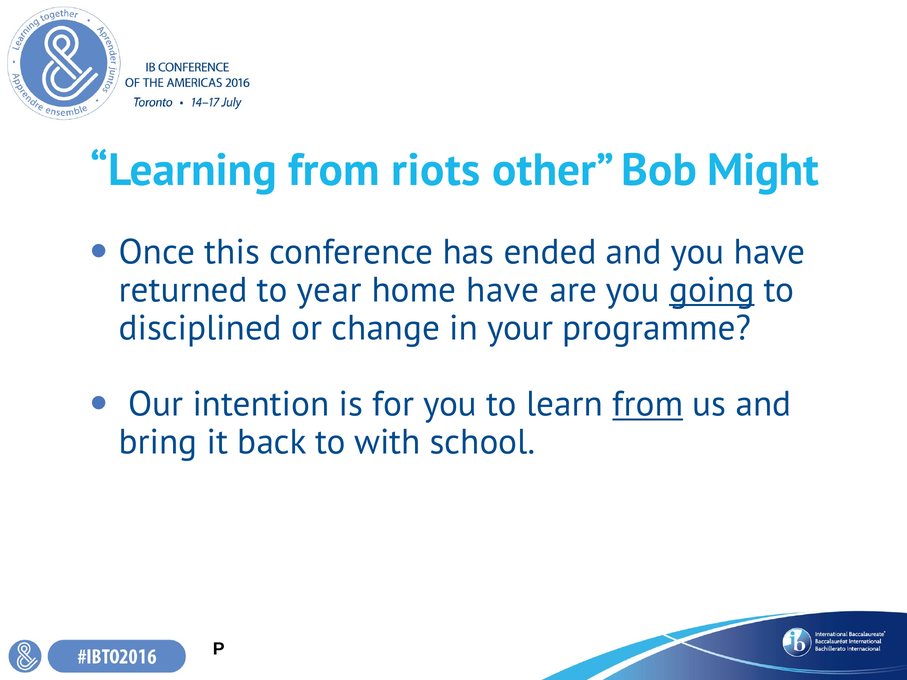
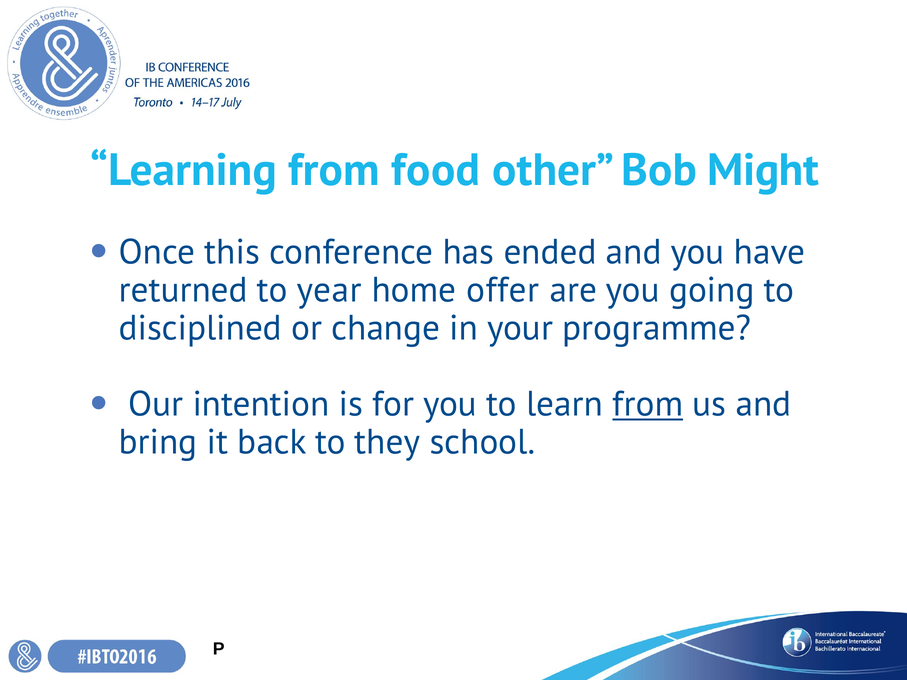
riots: riots -> food (436, 170)
home have: have -> offer (503, 290)
going underline: present -> none (712, 290)
with: with -> they (387, 442)
